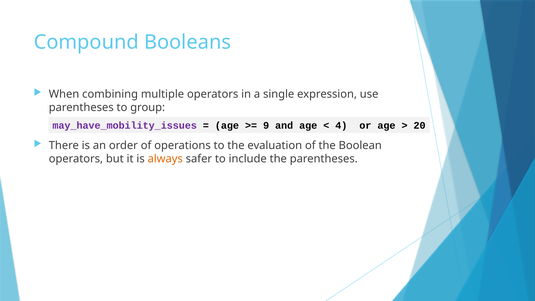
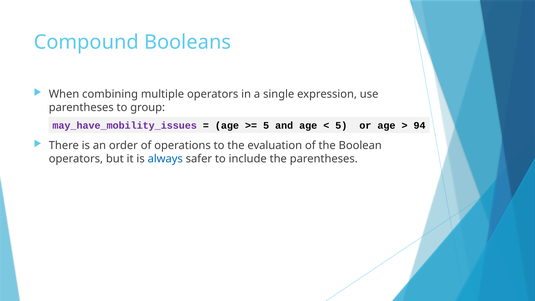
9: 9 -> 5 (266, 126)
4: 4 -> 5 (341, 126)
20: 20 -> 94 (420, 126)
always colour: orange -> blue (165, 159)
